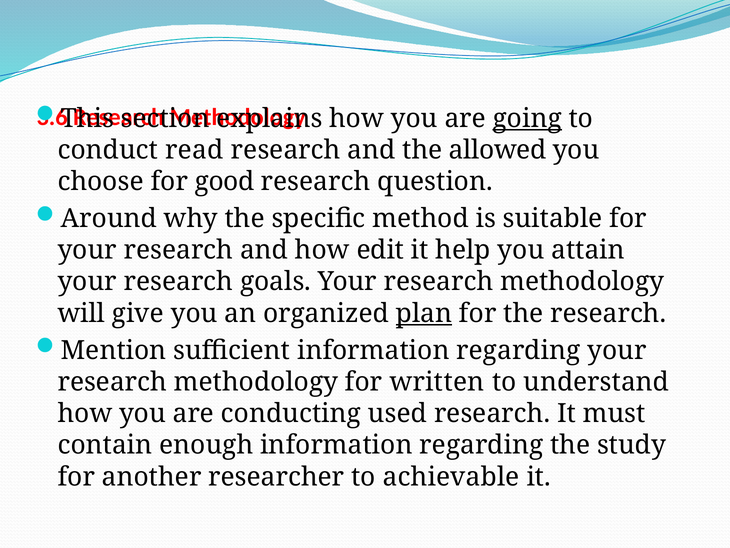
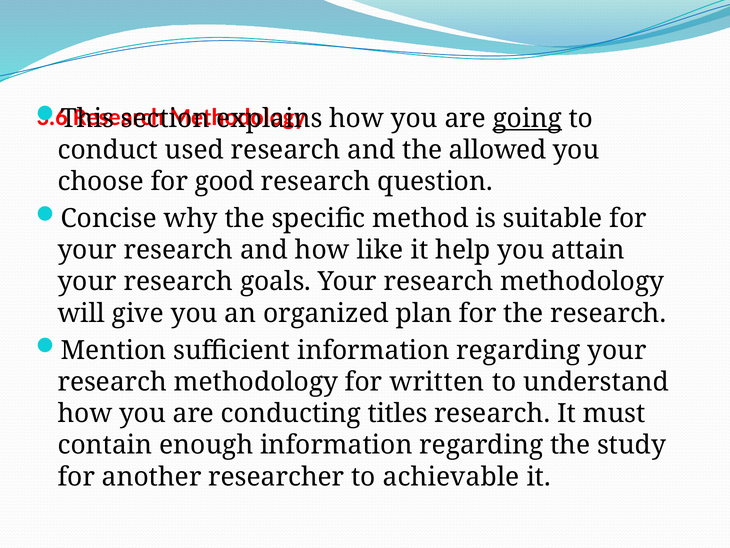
read: read -> used (194, 150)
Around: Around -> Concise (109, 218)
edit: edit -> like (380, 250)
plan underline: present -> none (424, 313)
used: used -> titles (398, 413)
